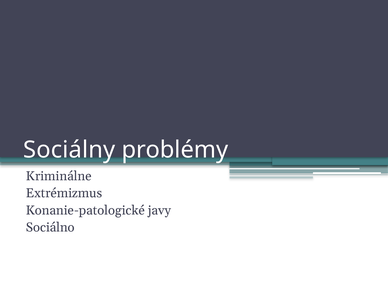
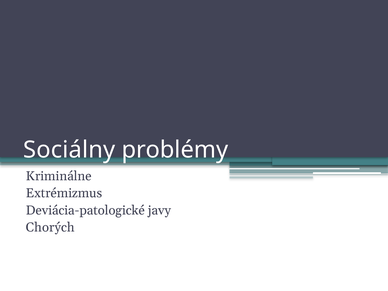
Konanie-patologické: Konanie-patologické -> Deviácia-patologické (85, 210)
Sociálno: Sociálno -> Chorých (50, 227)
